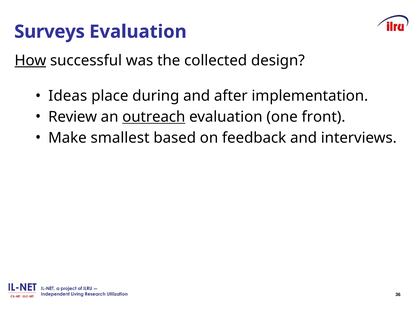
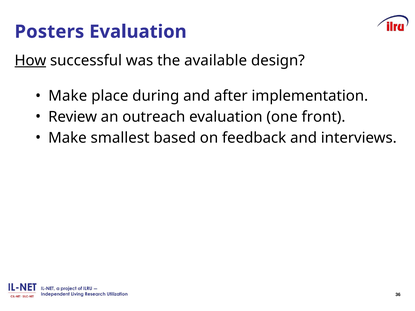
Surveys: Surveys -> Posters (49, 32)
collected: collected -> available (216, 61)
Ideas: Ideas -> Make (68, 96)
outreach underline: present -> none (154, 117)
